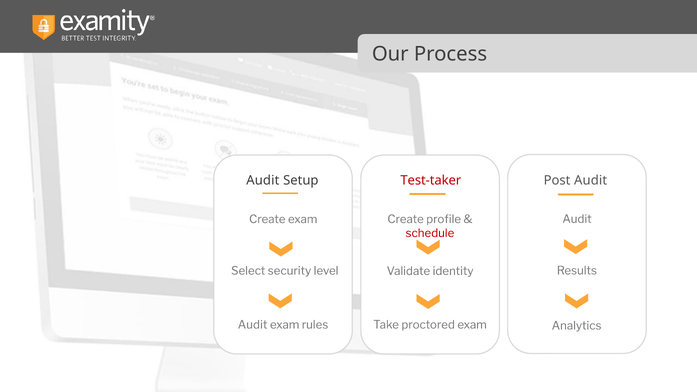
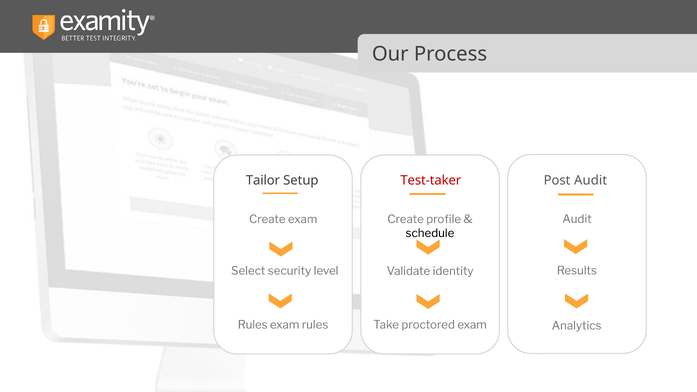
Audit: Audit -> Tailor (263, 180)
schedule colour: red -> black (430, 233)
Audit: Audit -> Rules (253, 325)
